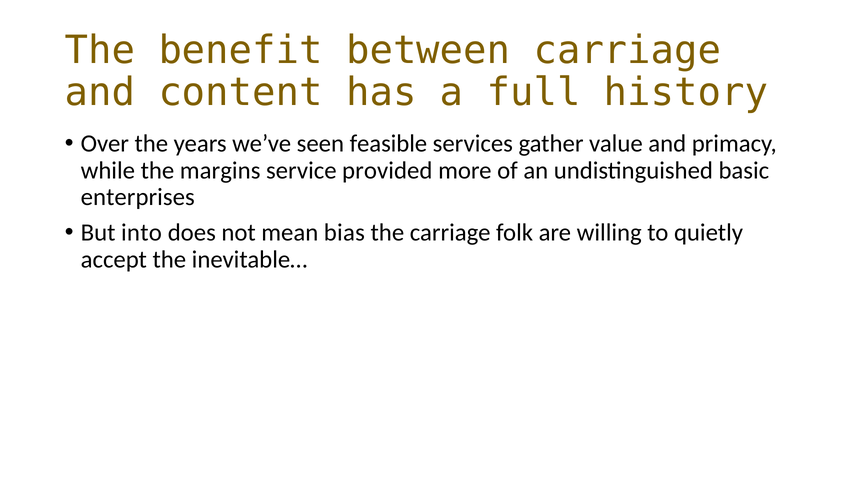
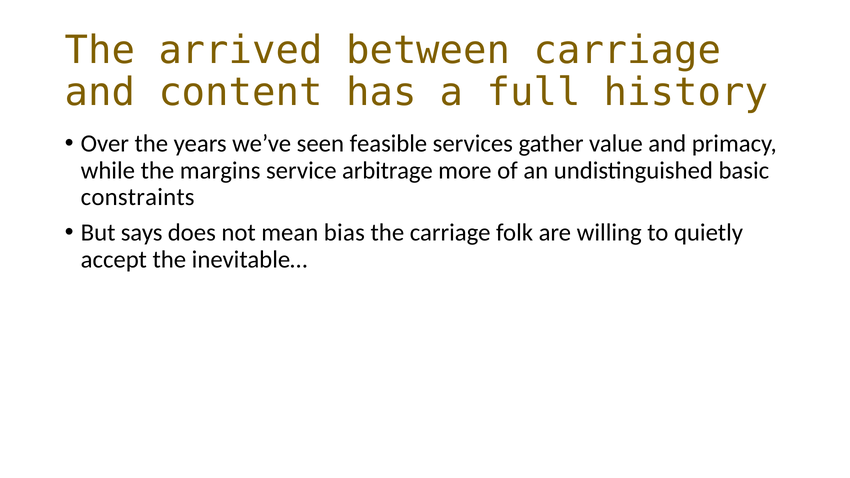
benefit: benefit -> arrived (241, 50)
provided: provided -> arbitrage (387, 170)
enterprises: enterprises -> constraints (138, 197)
into: into -> says (142, 233)
